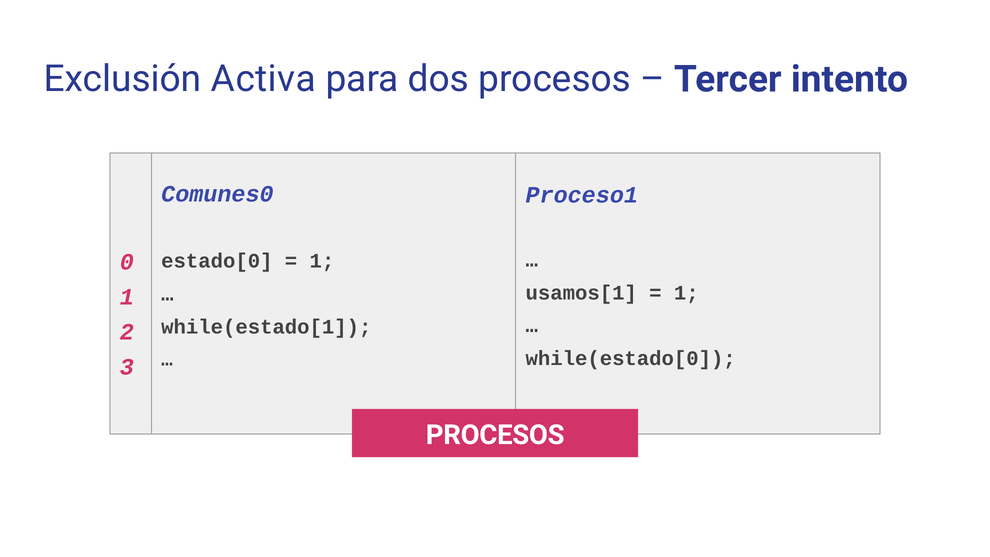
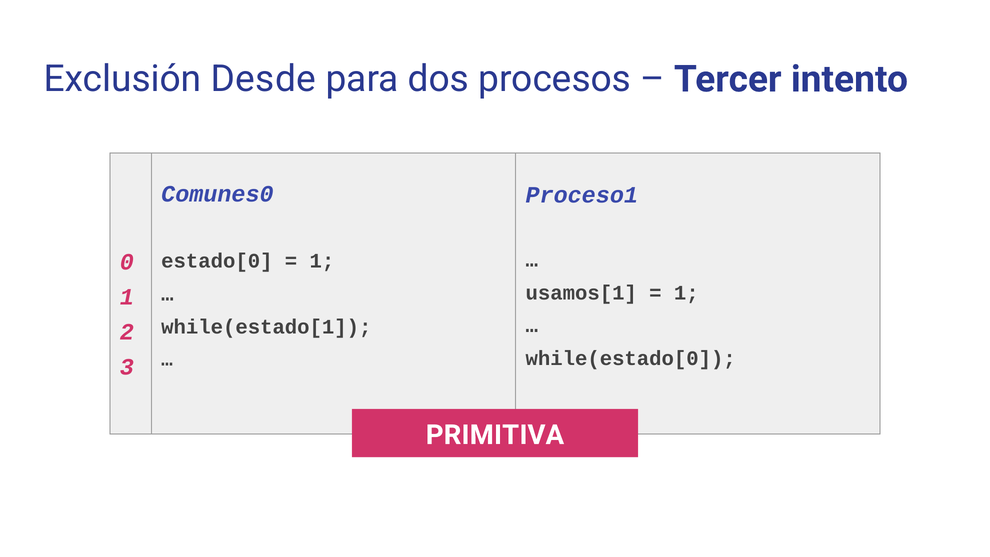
Activa: Activa -> Desde (263, 79)
PROCESOS: PROCESOS -> PRIMITIVA (495, 435)
